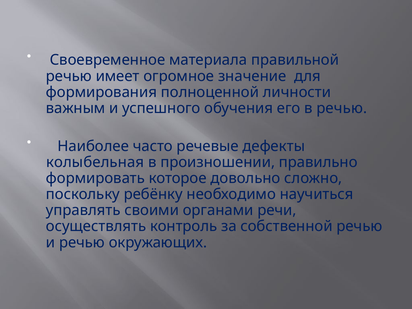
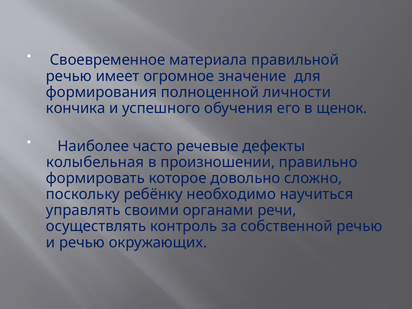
важным: важным -> кончика (76, 108)
в речью: речью -> щенок (342, 108)
